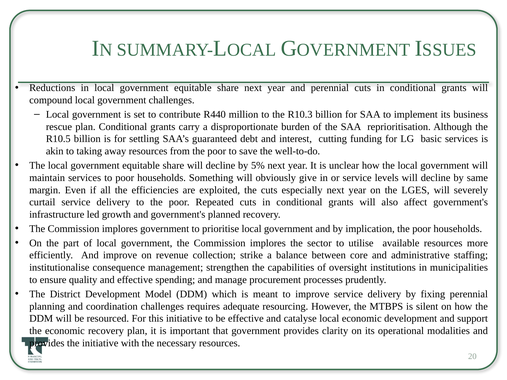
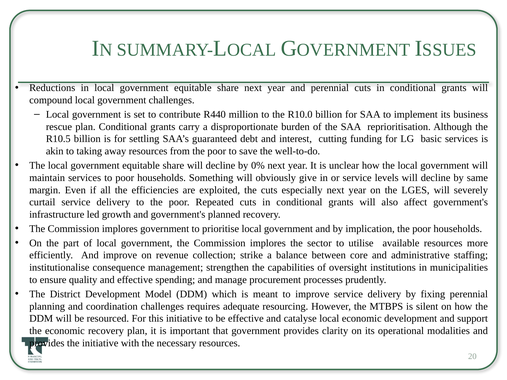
R10.3: R10.3 -> R10.0 (300, 115)
5%: 5% -> 0% (258, 166)
